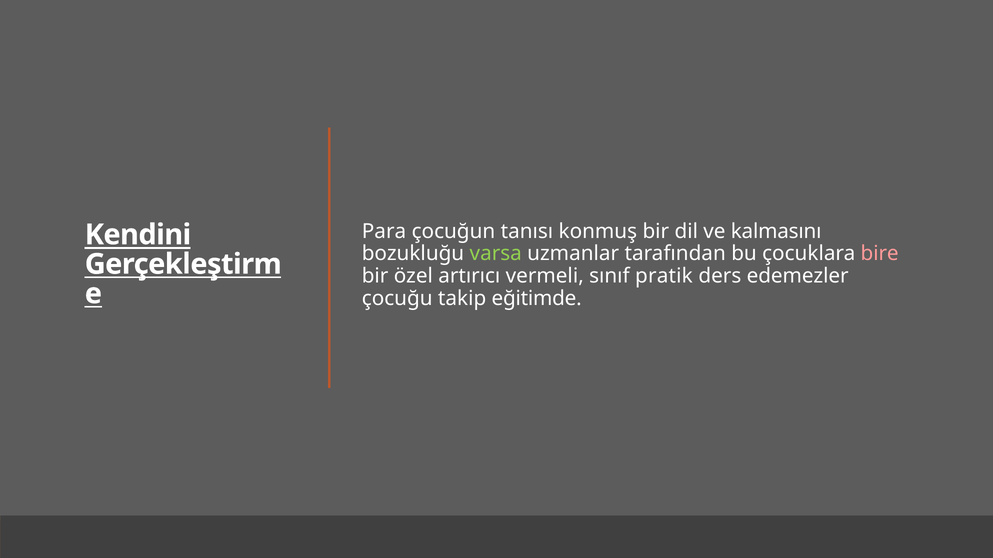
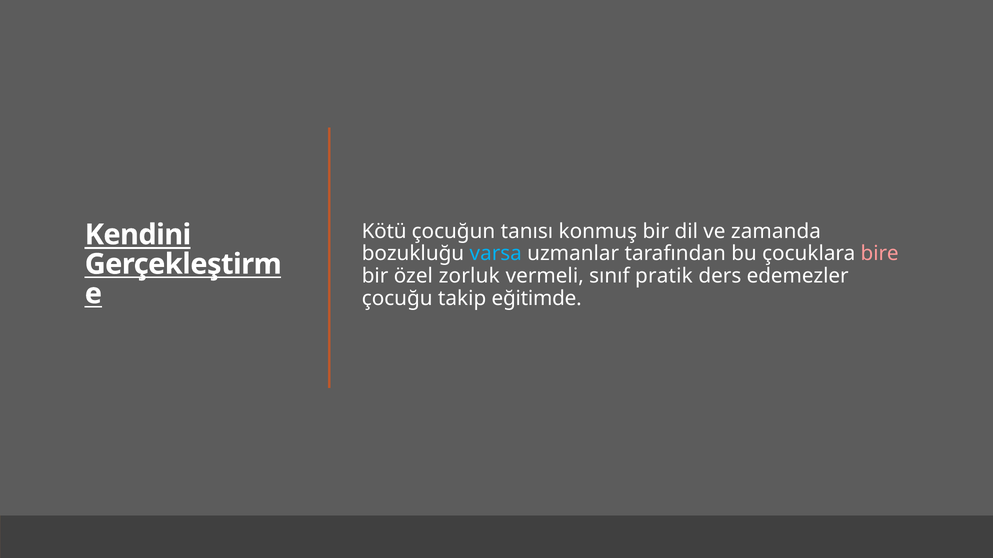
Para: Para -> Kötü (384, 232)
kalmasını: kalmasını -> zamanda (776, 232)
varsa colour: light green -> light blue (496, 254)
artırıcı: artırıcı -> zorluk (469, 276)
